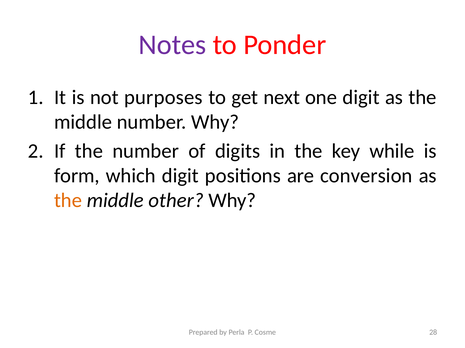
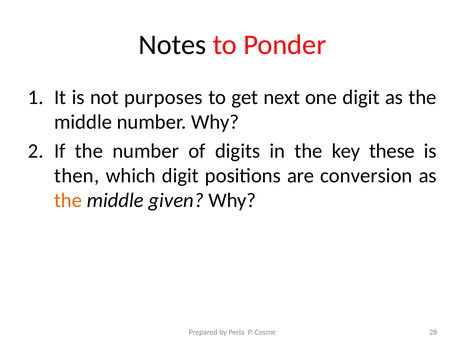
Notes colour: purple -> black (172, 45)
while: while -> these (392, 151)
form: form -> then (77, 176)
other: other -> given (176, 201)
